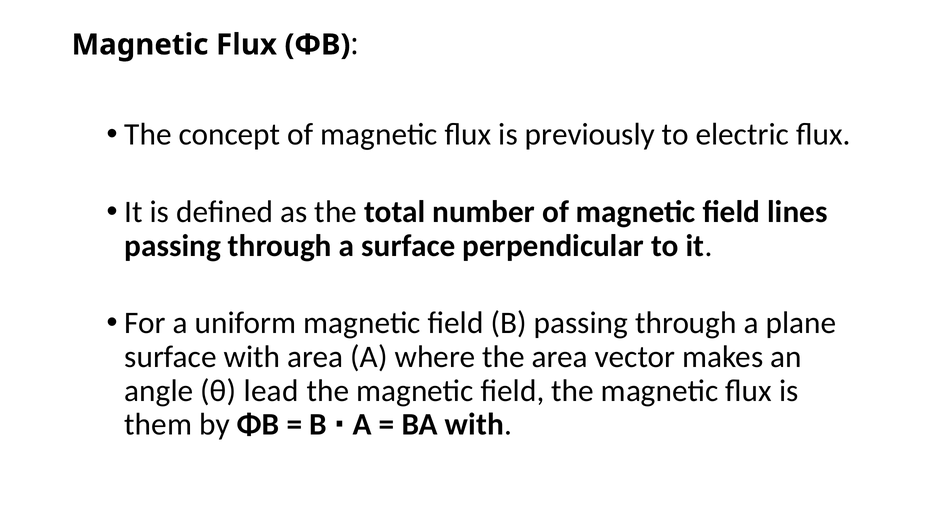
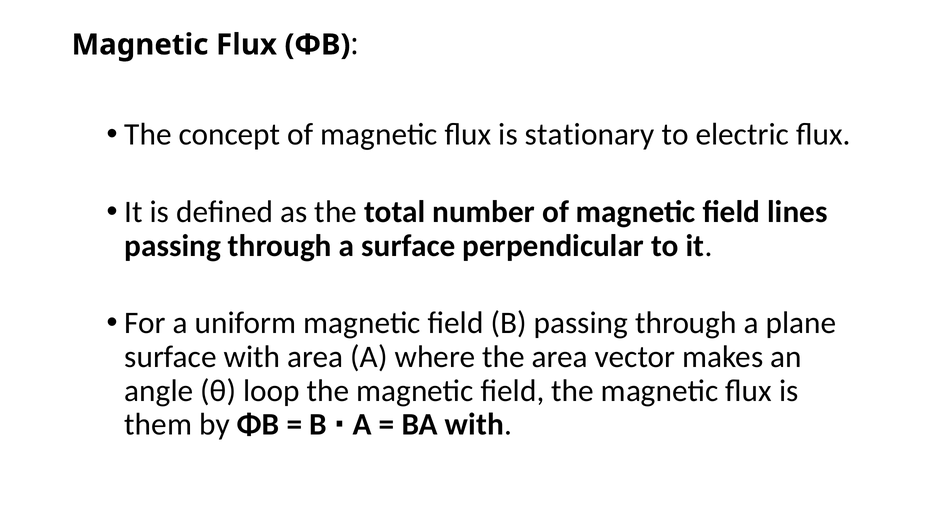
previously: previously -> stationary (590, 135)
lead: lead -> loop (271, 391)
